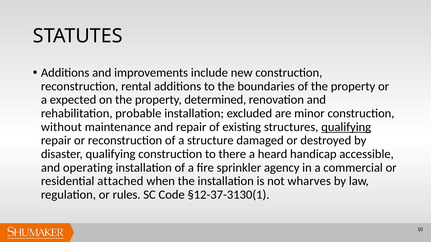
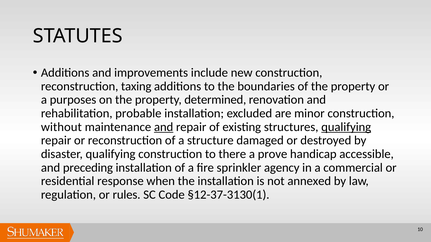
rental: rental -> taxing (136, 86)
expected: expected -> purposes (73, 100)
and underline: none -> present (164, 127)
heard: heard -> prove (273, 154)
operating: operating -> preceding (88, 168)
attached: attached -> response (120, 182)
wharves: wharves -> annexed (309, 182)
